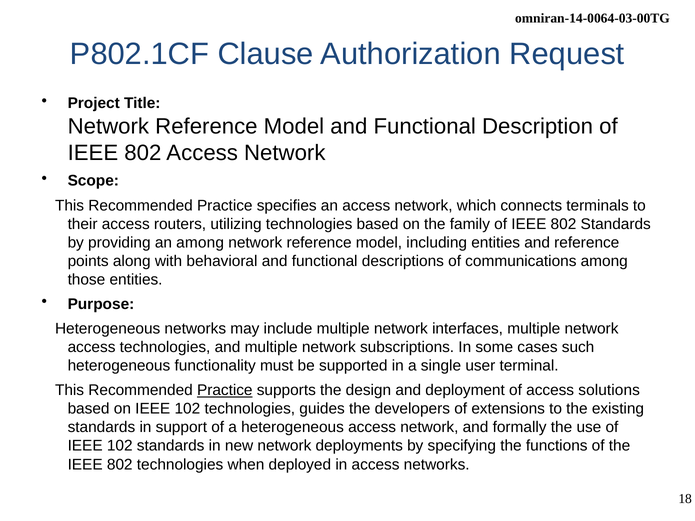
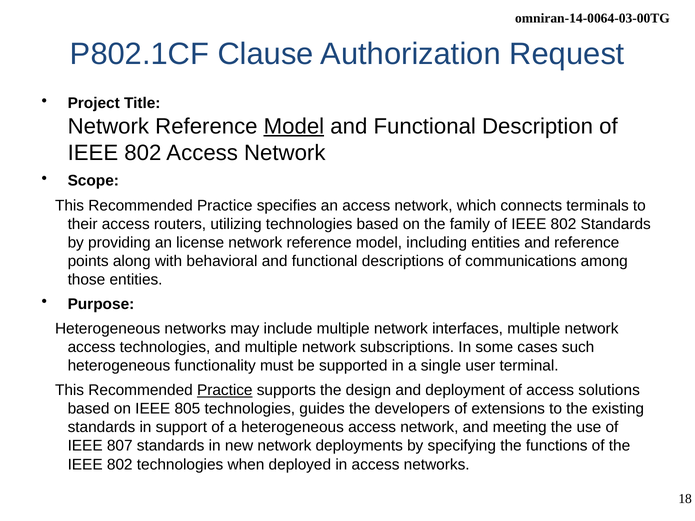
Model underline: none -> present (294, 126)
an among: among -> license (200, 243)
on IEEE 102: 102 -> 805 (187, 409)
formally: formally -> meeting (520, 428)
102: 102 -> 807 (120, 446)
